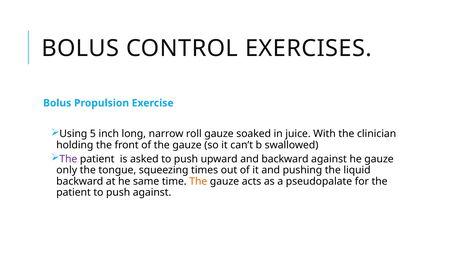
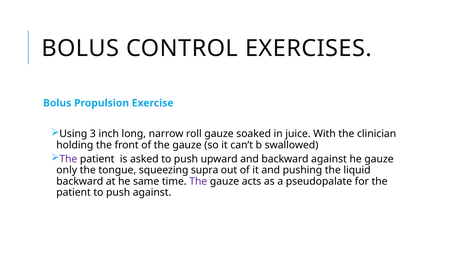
5: 5 -> 3 (93, 134)
times: times -> supra (205, 170)
The colour: orange -> purple (198, 182)
